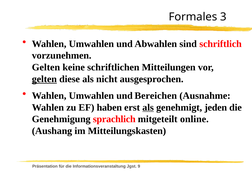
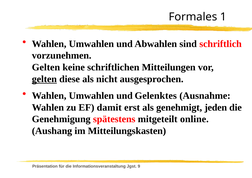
3: 3 -> 1 (223, 17)
Bereichen: Bereichen -> Gelenktes (156, 96)
haben: haben -> damit (109, 108)
als underline: present -> none (148, 108)
sprachlich: sprachlich -> spätestens (114, 119)
